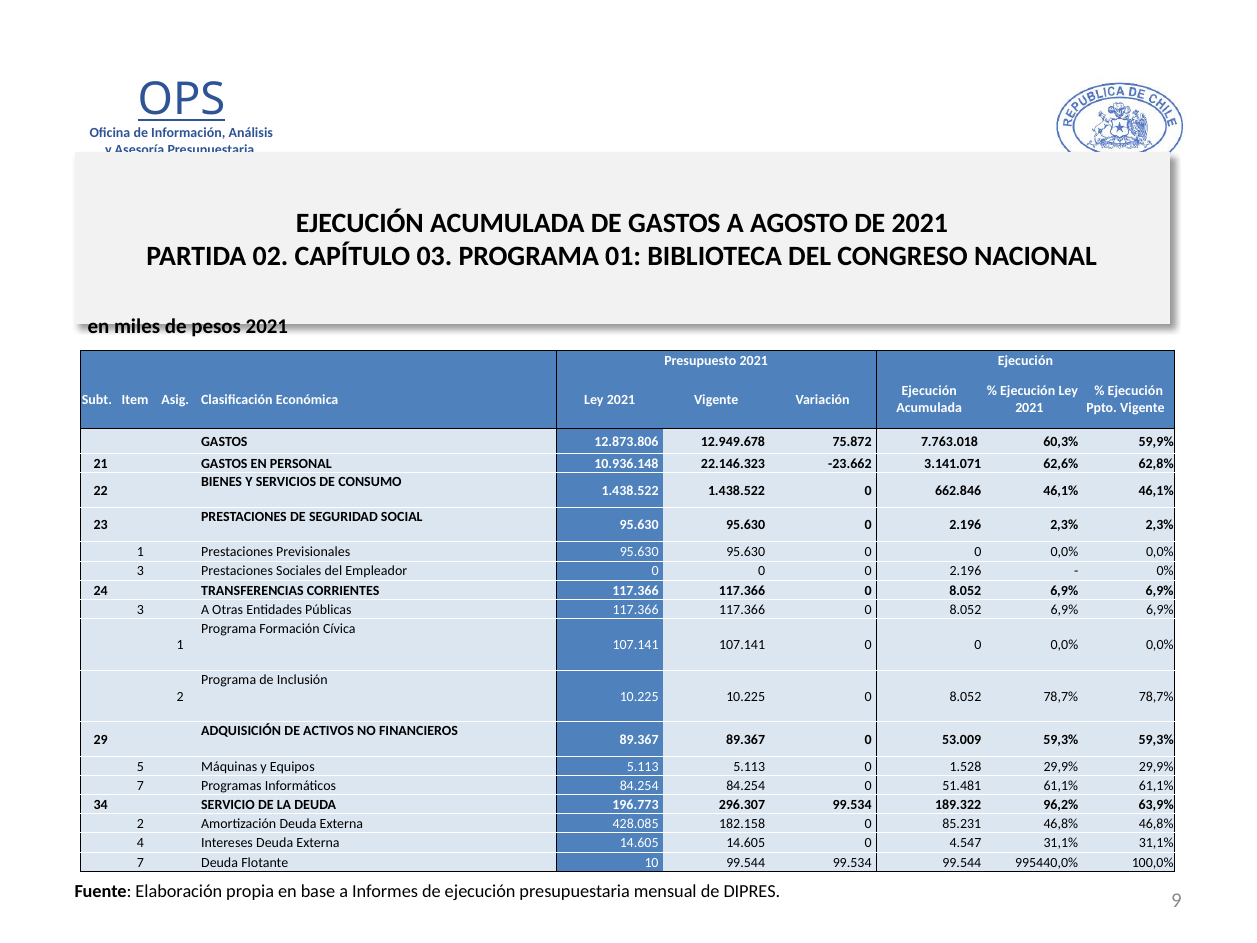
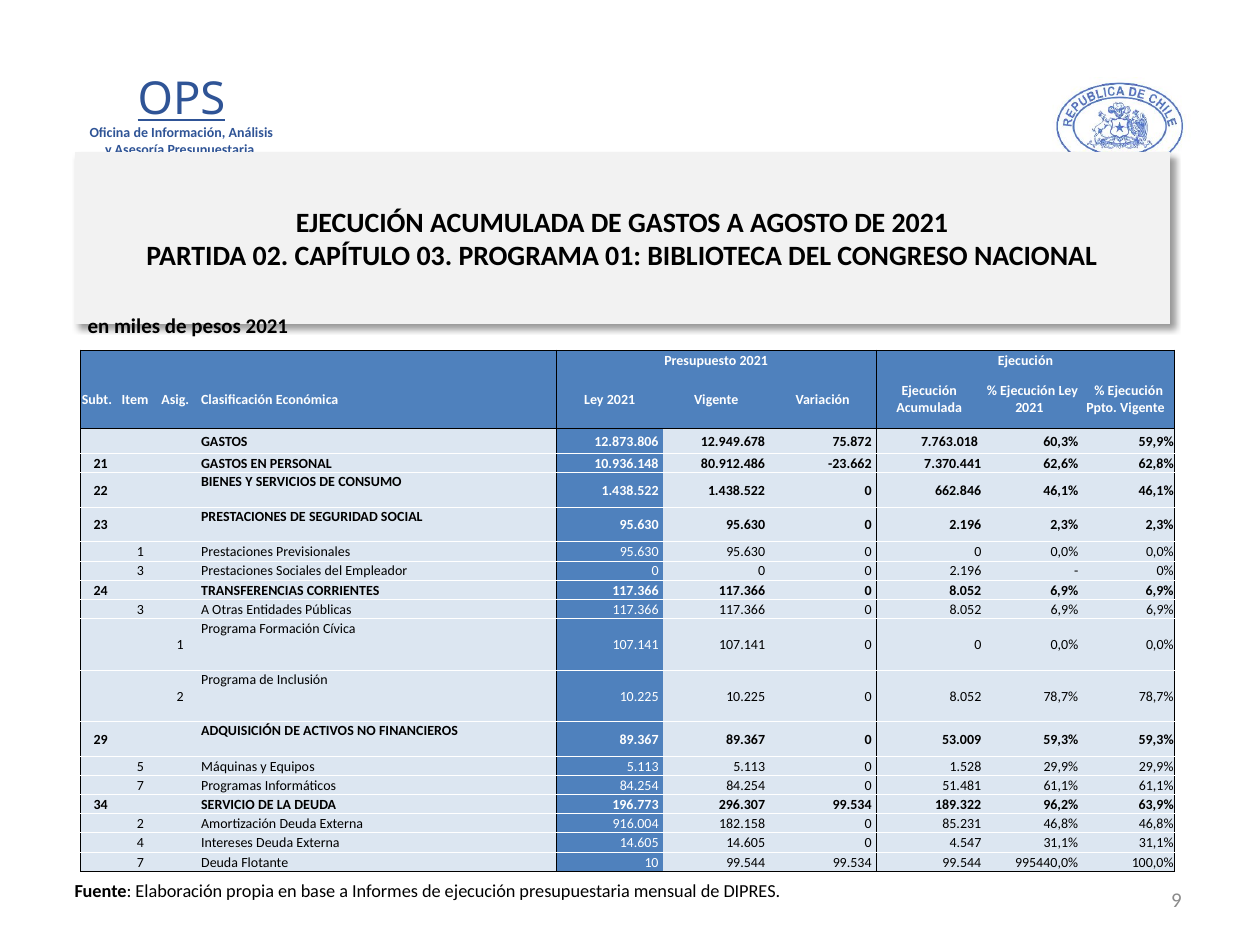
22.146.323: 22.146.323 -> 80.912.486 (733, 464)
3.141.071: 3.141.071 -> 7.370.441 (953, 464)
428.085: 428.085 -> 916.004 (636, 824)
